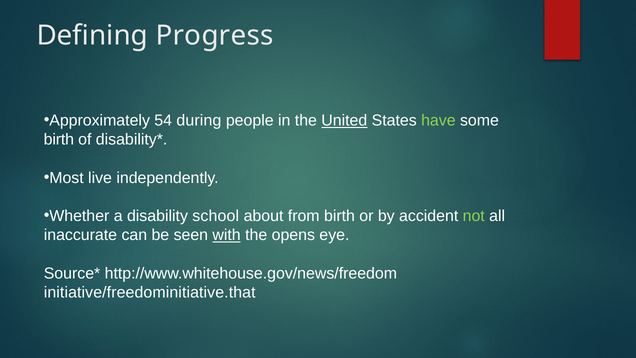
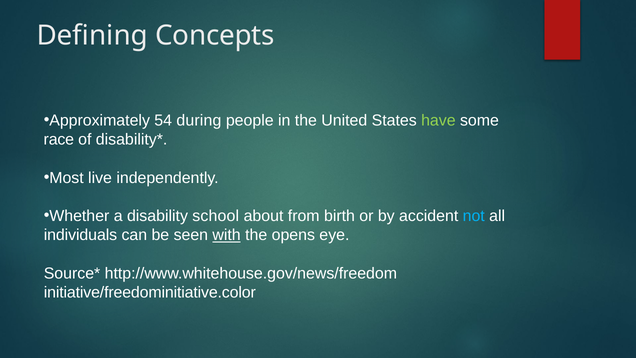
Progress: Progress -> Concepts (215, 35)
United underline: present -> none (344, 120)
birth: birth -> race (59, 140)
not colour: light green -> light blue (474, 216)
inaccurate: inaccurate -> individuals (80, 235)
initiative/freedominitiative.that: initiative/freedominitiative.that -> initiative/freedominitiative.color (150, 292)
